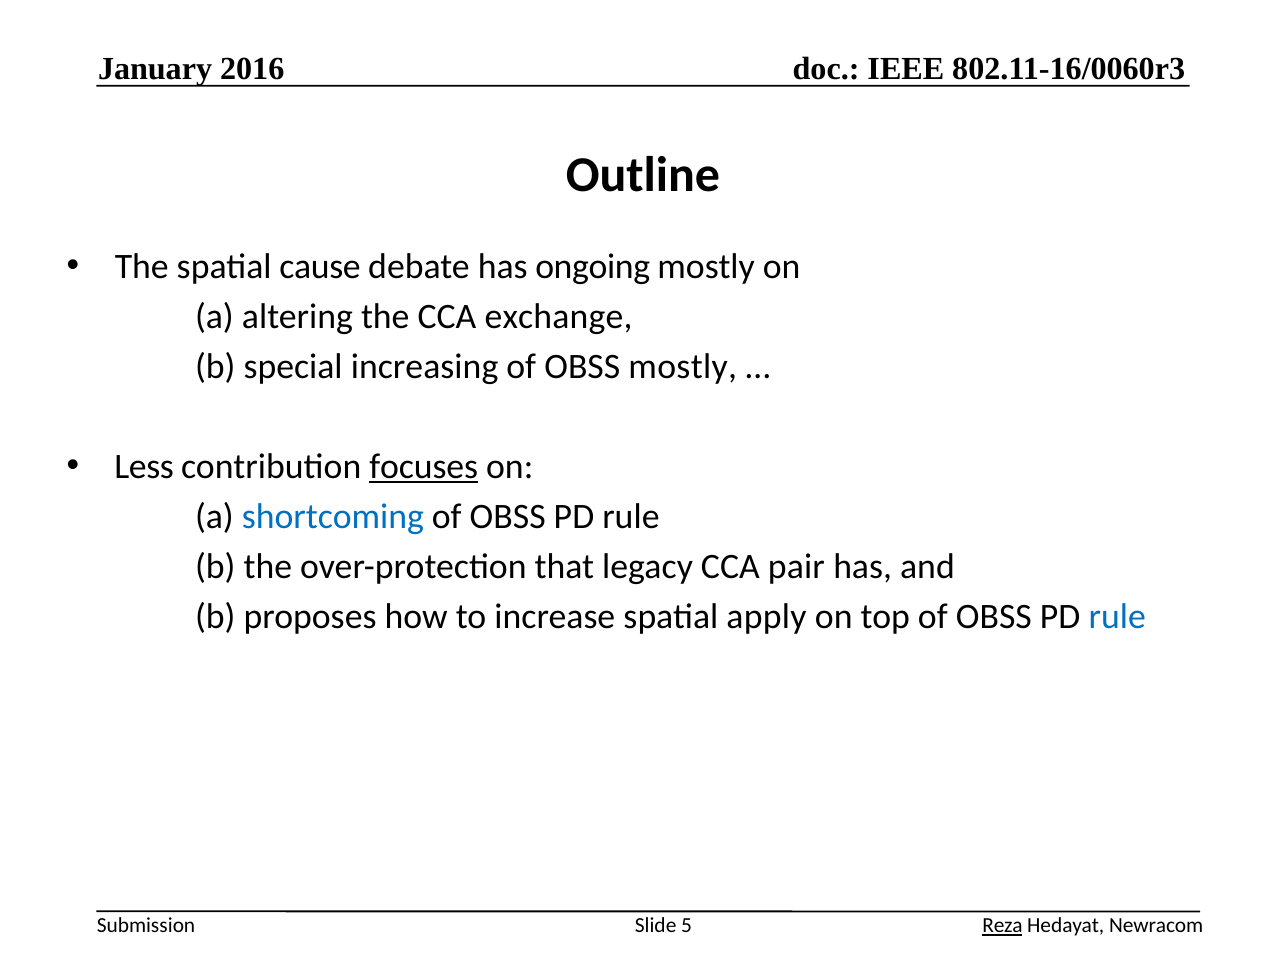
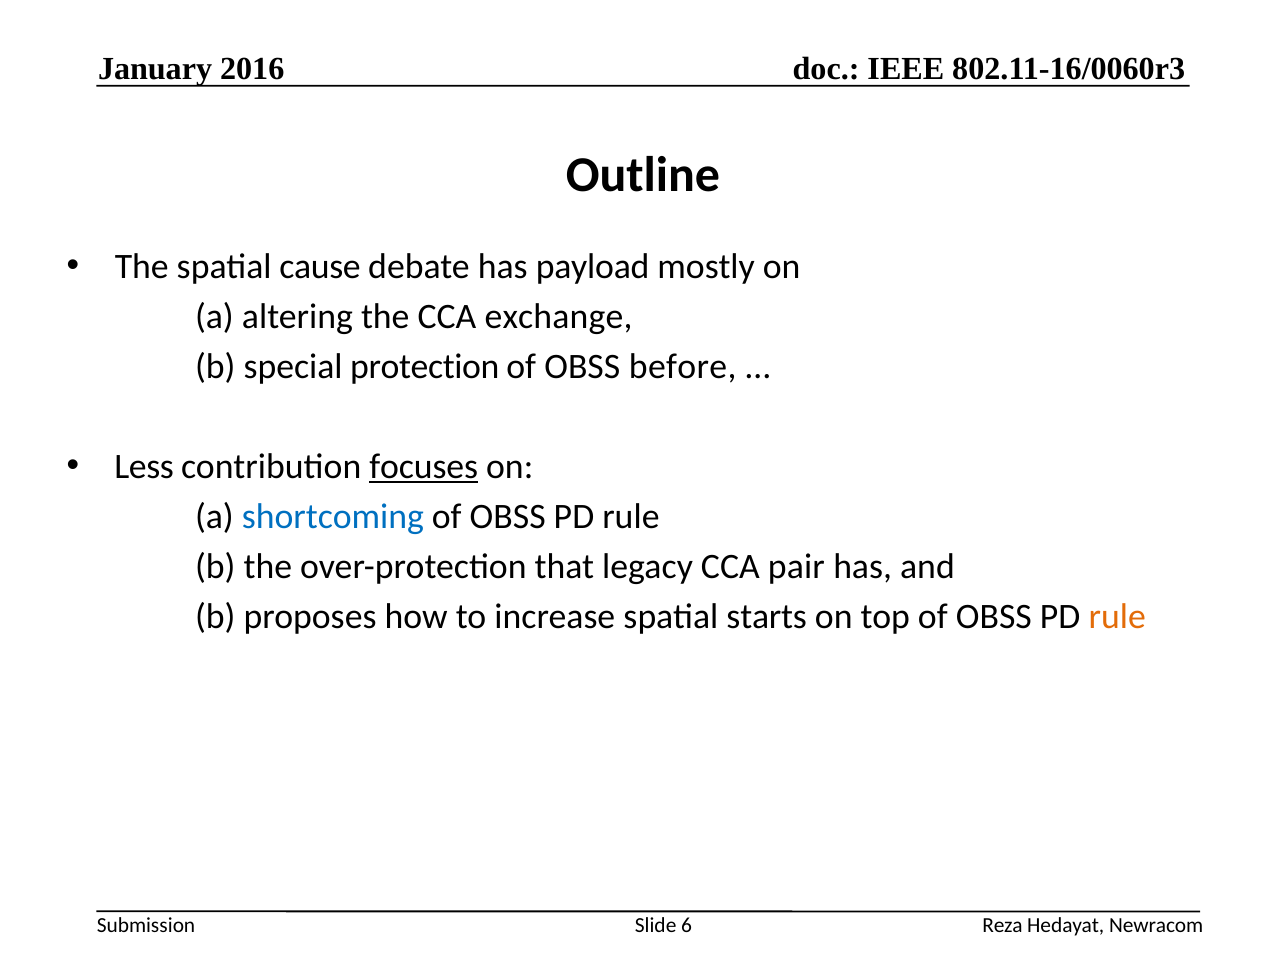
ongoing: ongoing -> payload (593, 266)
increasing: increasing -> protection (425, 366)
OBSS mostly: mostly -> before (683, 366)
apply: apply -> starts (767, 616)
rule colour: blue -> orange (1117, 616)
5: 5 -> 6 (687, 925)
Reza underline: present -> none (1003, 925)
